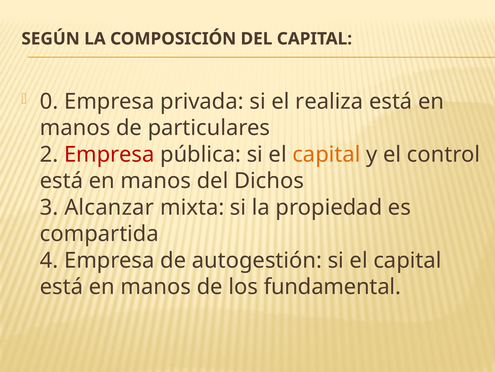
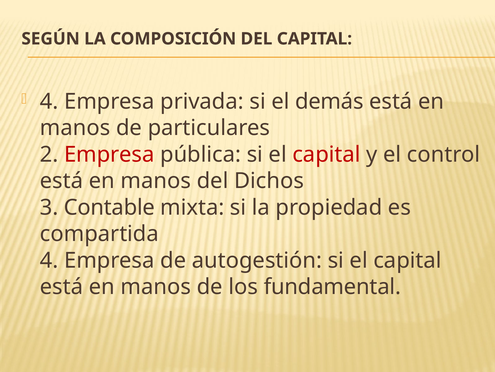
0: 0 -> 4 (49, 101)
realiza: realiza -> demás (329, 101)
capital colour: orange -> red (326, 154)
Alcanzar: Alcanzar -> Contable (109, 207)
